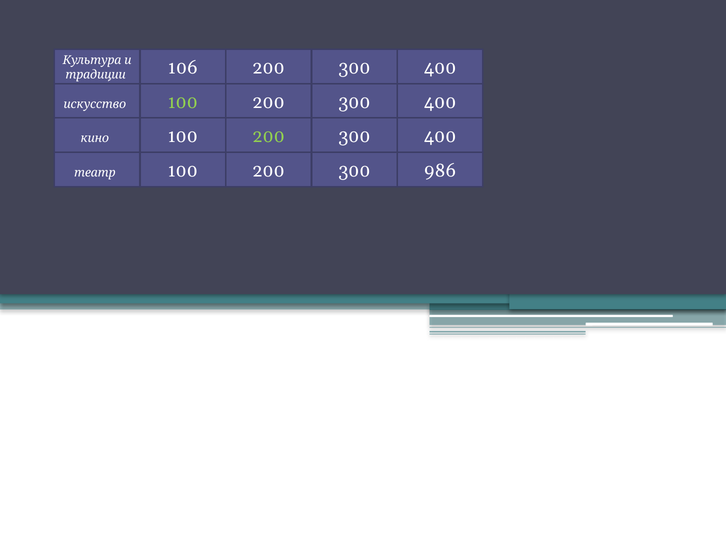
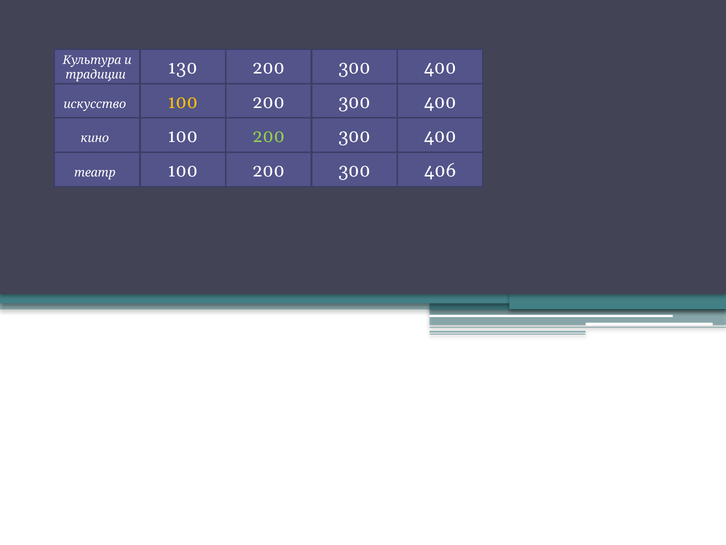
106: 106 -> 130 (183, 68)
100 colour: light green -> yellow (183, 102)
986: 986 -> 406 (440, 171)
